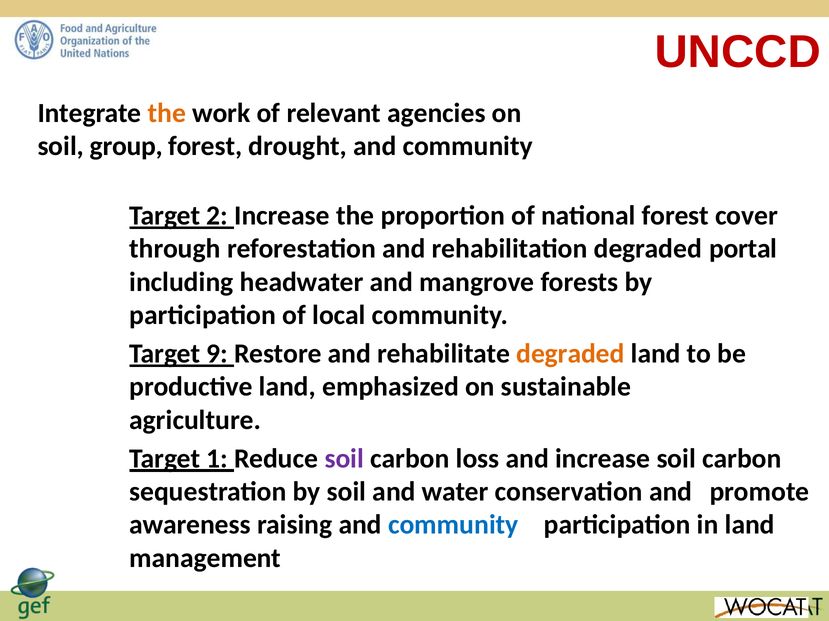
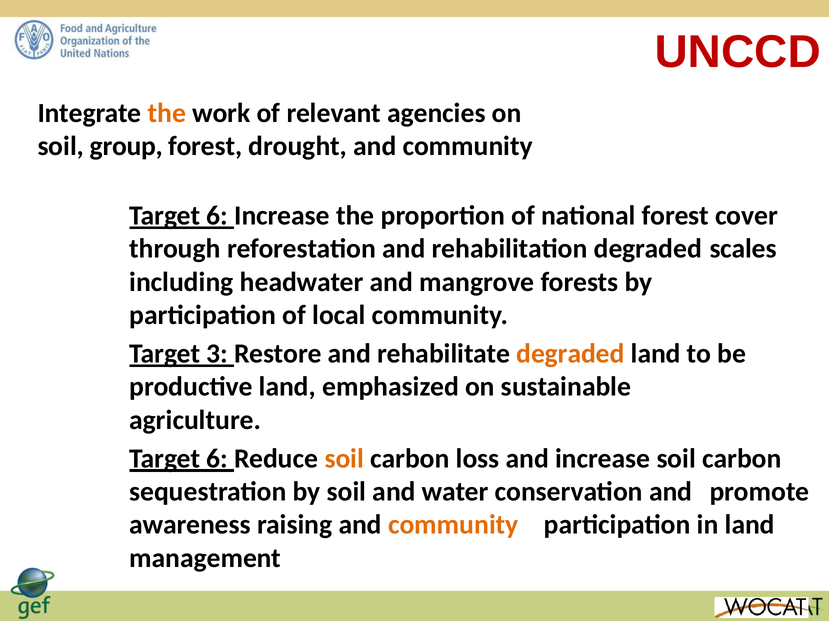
2: 2 -> 6 (217, 216)
portal: portal -> scales (743, 249)
9: 9 -> 3 (217, 354)
1: 1 -> 6 (217, 459)
soil colour: purple -> orange (344, 459)
community colour: blue -> orange (453, 525)
